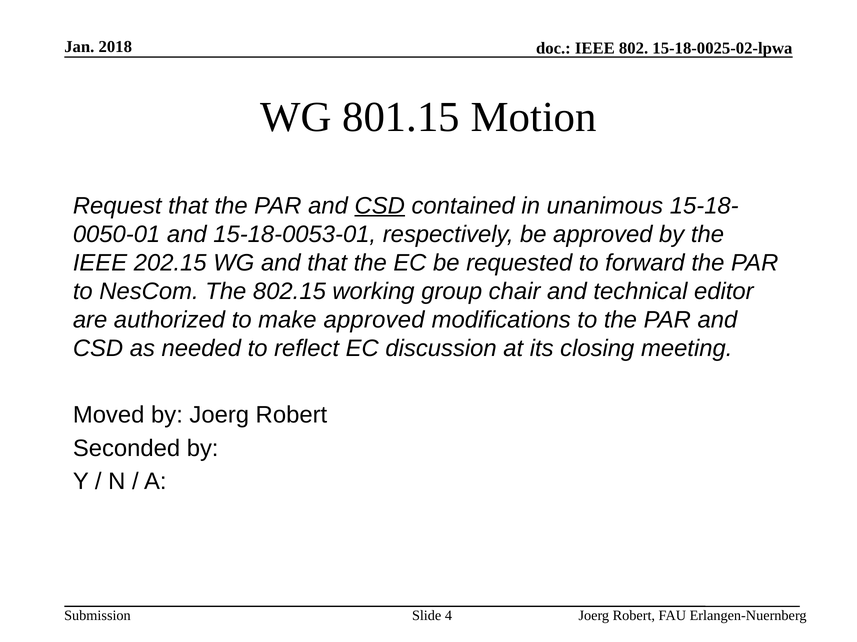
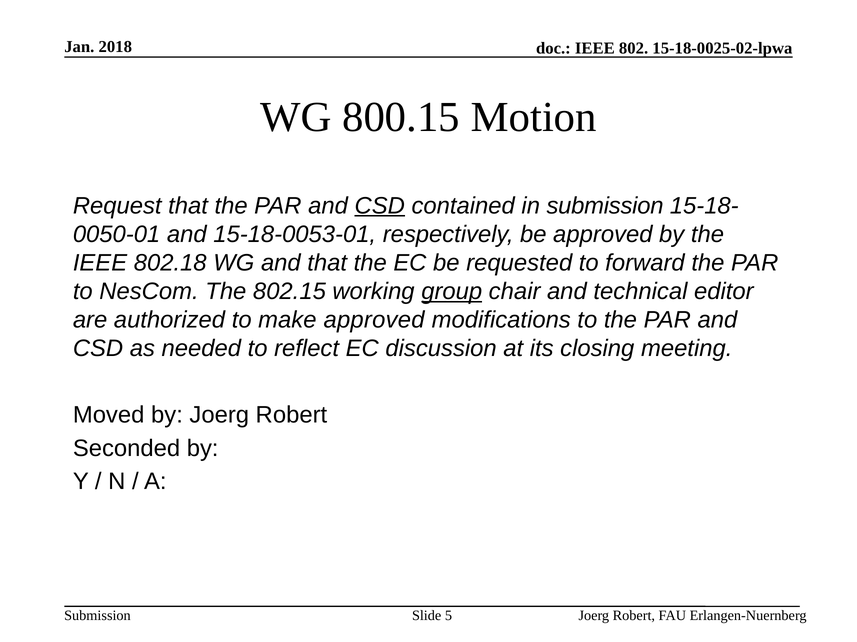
801.15: 801.15 -> 800.15 (401, 117)
in unanimous: unanimous -> submission (605, 206)
202.15: 202.15 -> 802.18 (170, 263)
group underline: none -> present (452, 292)
4: 4 -> 5 (448, 616)
